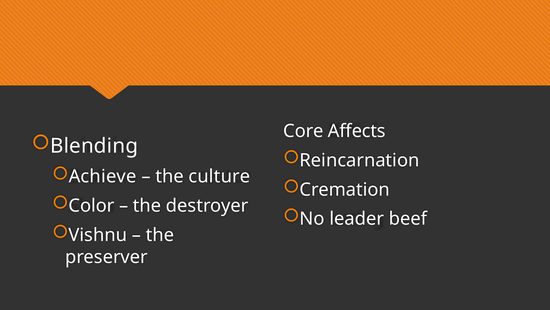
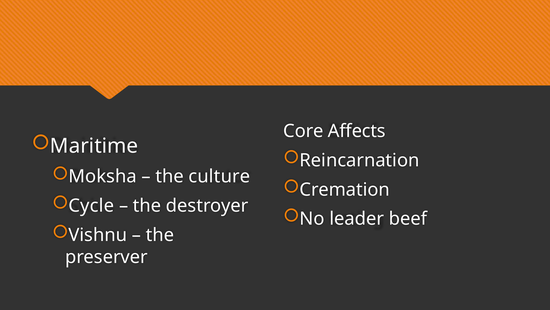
Blending: Blending -> Maritime (94, 146)
Achieve: Achieve -> Moksha (103, 176)
Color: Color -> Cycle (91, 205)
